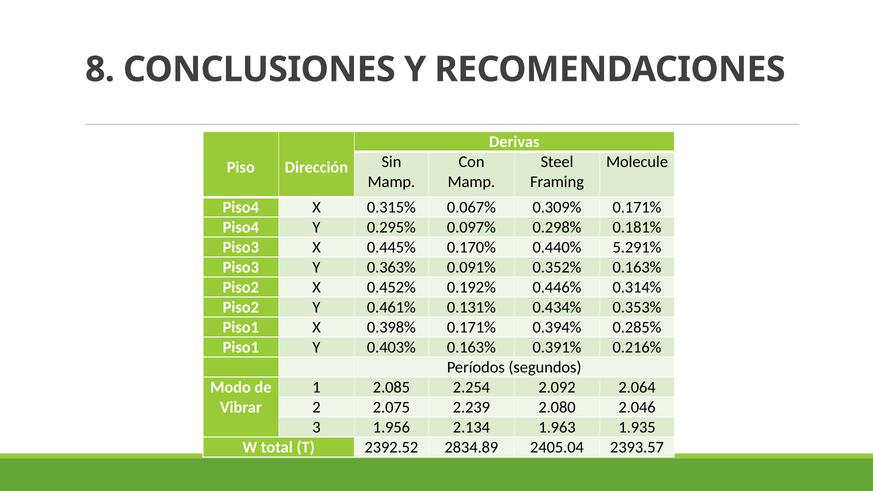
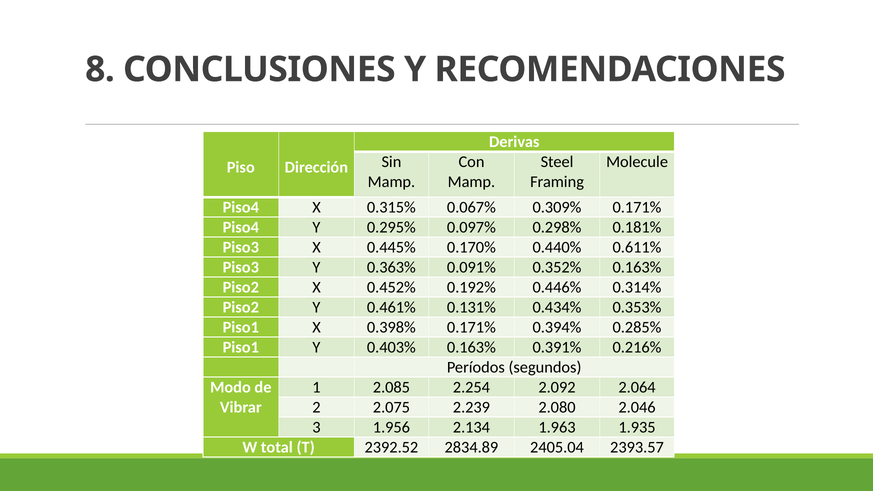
5.291%: 5.291% -> 0.611% (637, 247)
